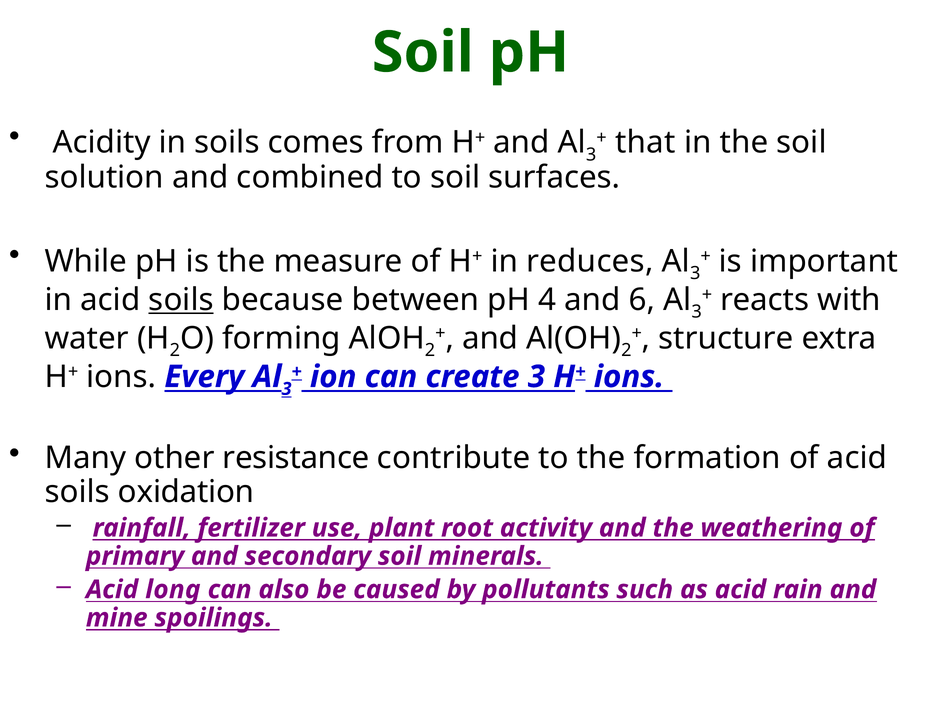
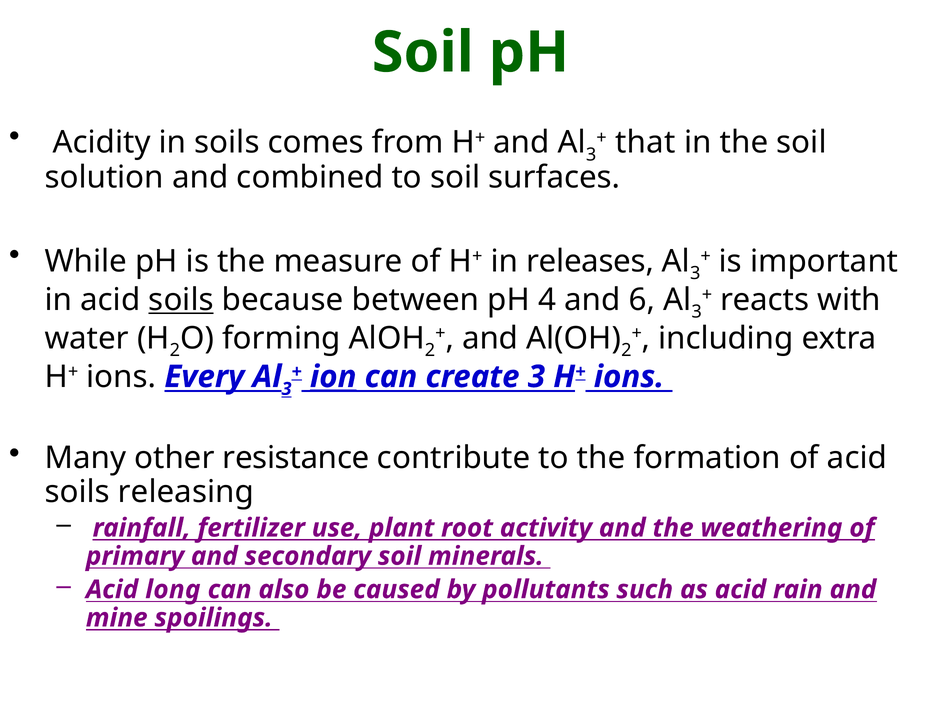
reduces: reduces -> releases (590, 262)
structure: structure -> including (726, 339)
ion underline: none -> present (333, 377)
oxidation: oxidation -> releasing (186, 492)
